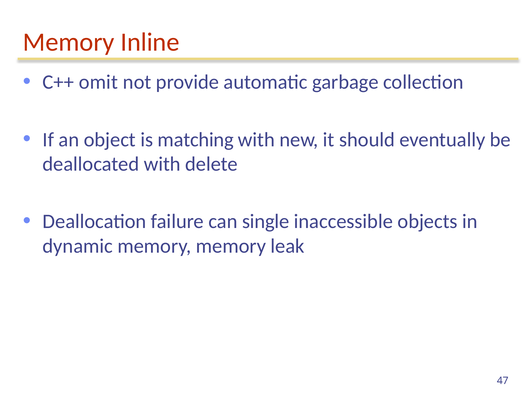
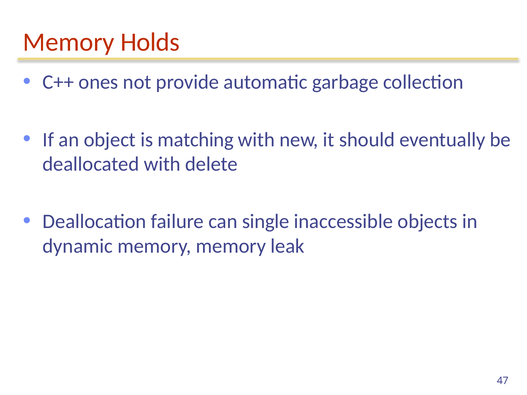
Inline: Inline -> Holds (150, 42)
omit: omit -> ones (98, 82)
